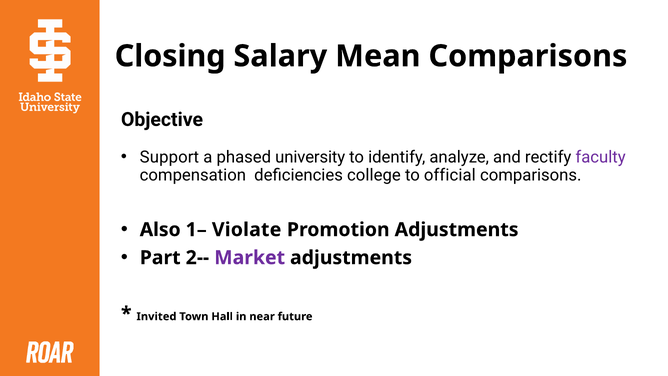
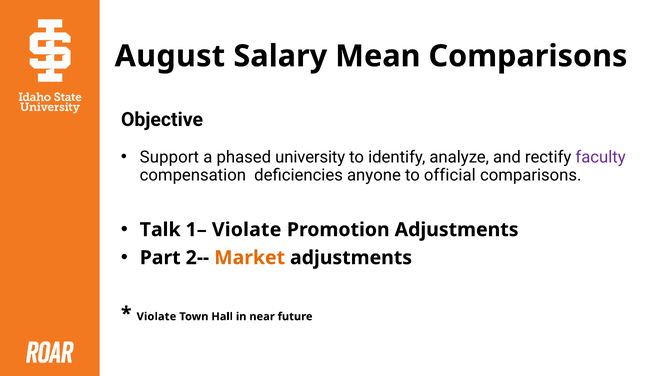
Closing: Closing -> August (170, 56)
college: college -> anyone (374, 175)
Also: Also -> Talk (160, 230)
Market colour: purple -> orange (250, 258)
Invited: Invited -> Violate (156, 316)
